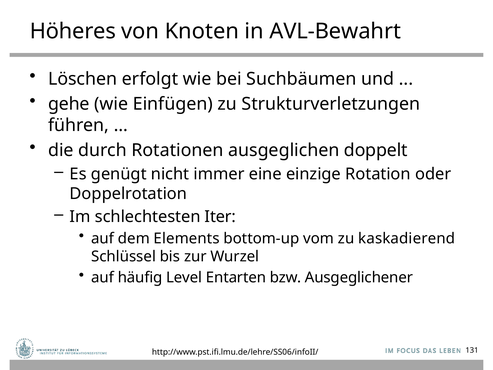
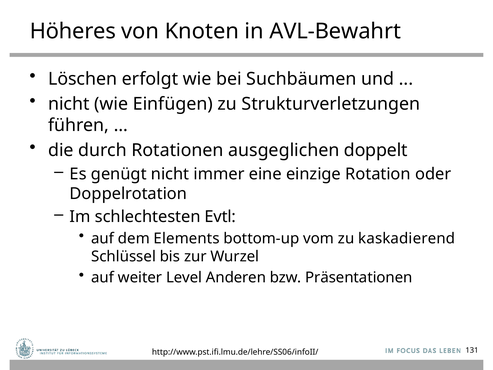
gehe: gehe -> nicht (69, 104)
Iter: Iter -> Evtl (220, 217)
häufig: häufig -> weiter (140, 277)
Entarten: Entarten -> Anderen (236, 277)
Ausgeglichener: Ausgeglichener -> Präsentationen (359, 277)
